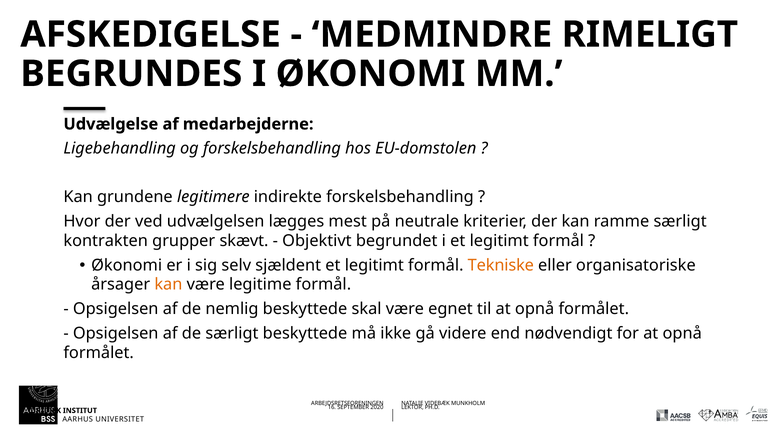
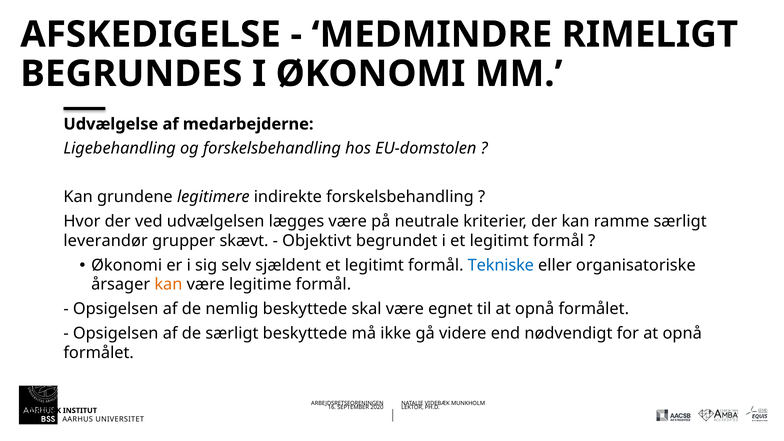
lægges mest: mest -> være (348, 221)
kontrakten: kontrakten -> leverandør (106, 241)
Tekniske colour: orange -> blue (501, 265)
